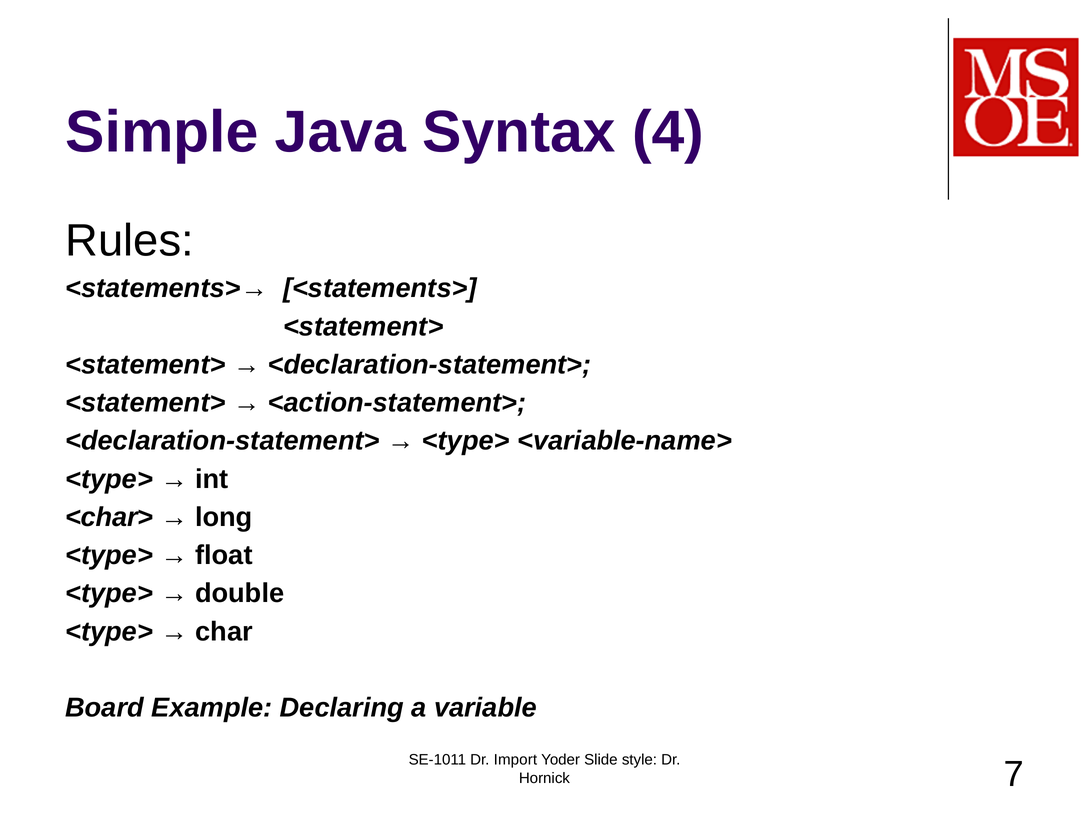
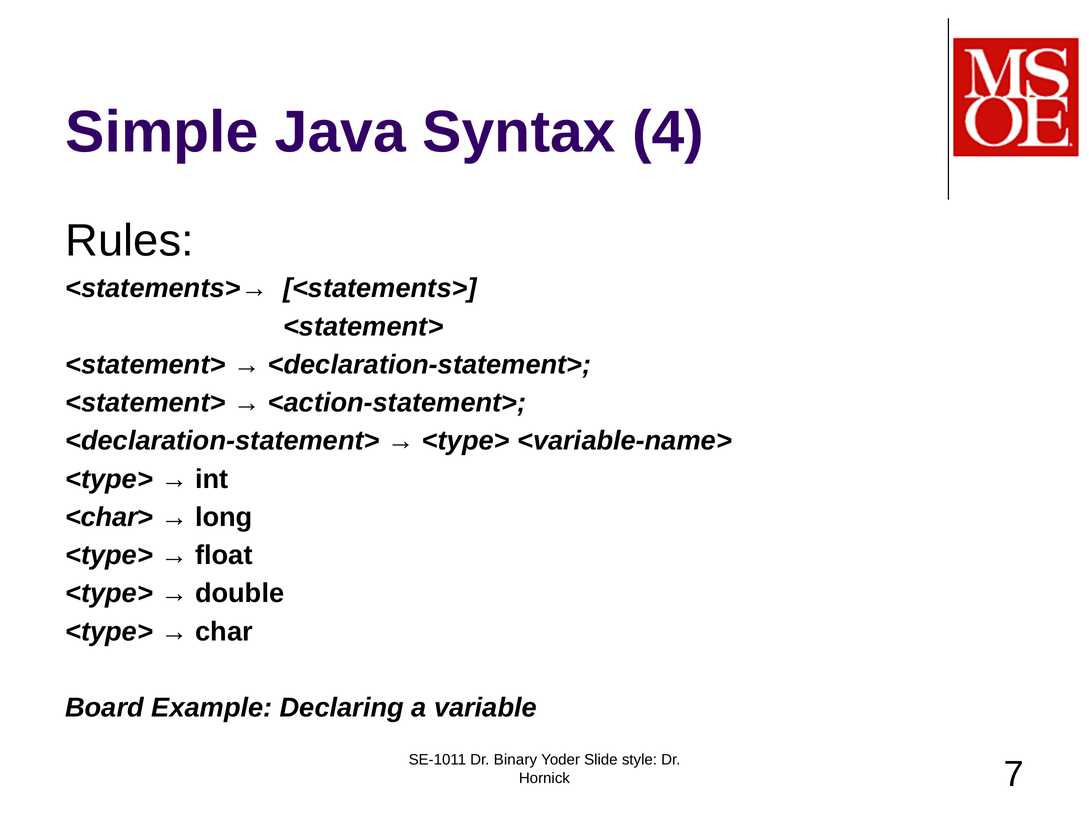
Import: Import -> Binary (515, 760)
